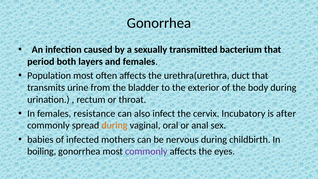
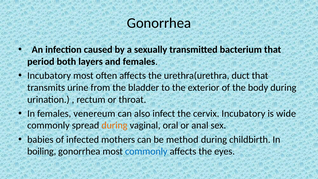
Population: Population -> Incubatory (49, 76)
resistance: resistance -> venereum (94, 113)
after: after -> wide (286, 113)
nervous: nervous -> method (182, 139)
commonly colour: purple -> blue (146, 151)
